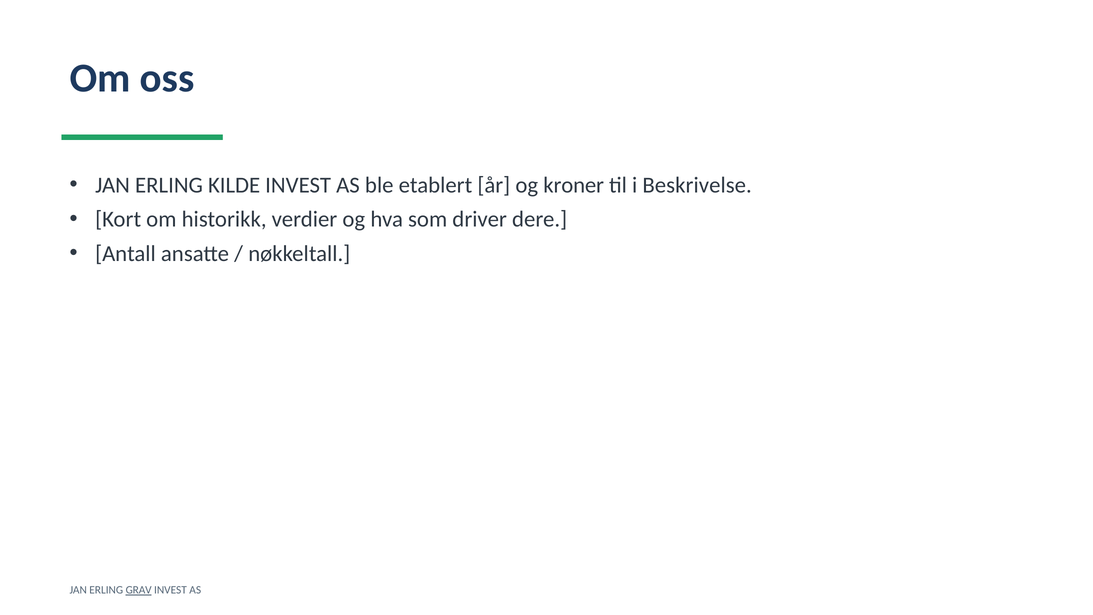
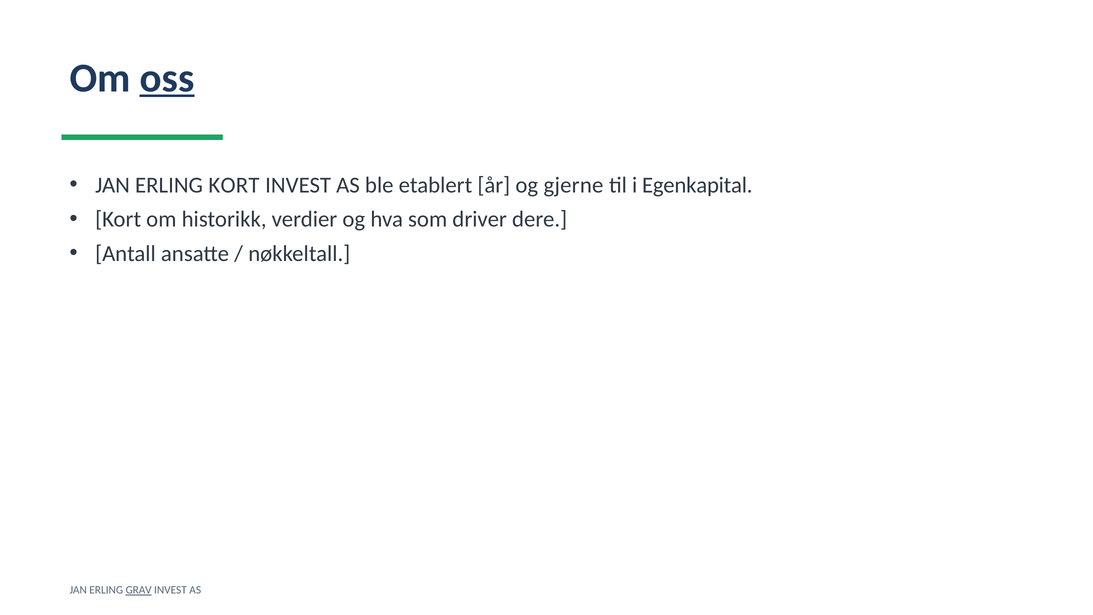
oss underline: none -> present (167, 78)
ERLING KILDE: KILDE -> KORT (234, 185)
kroner: kroner -> gjerne (573, 185)
Beskrivelse: Beskrivelse -> Egenkapital (697, 185)
